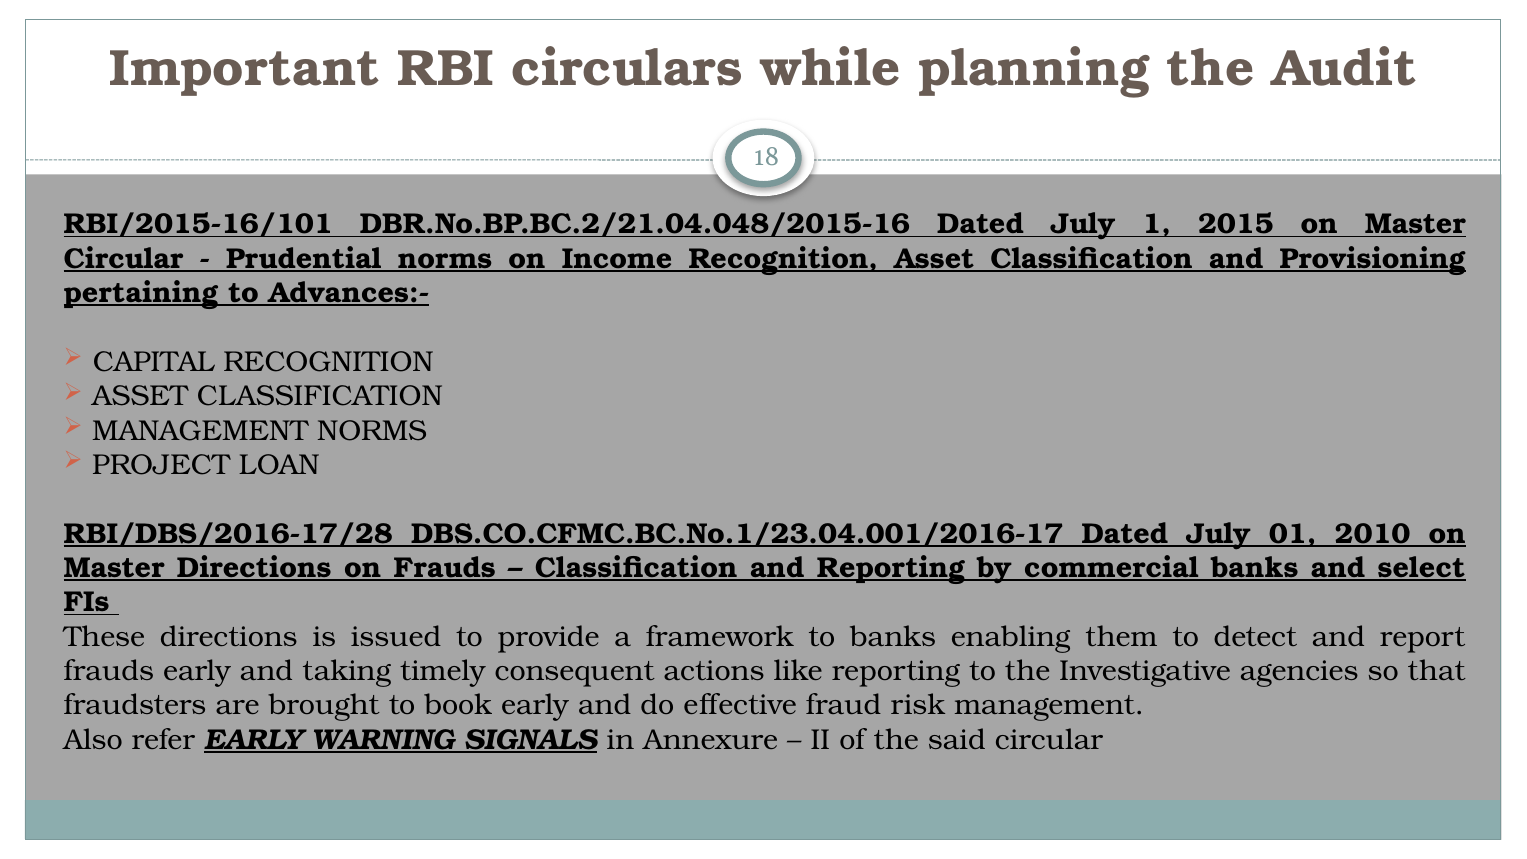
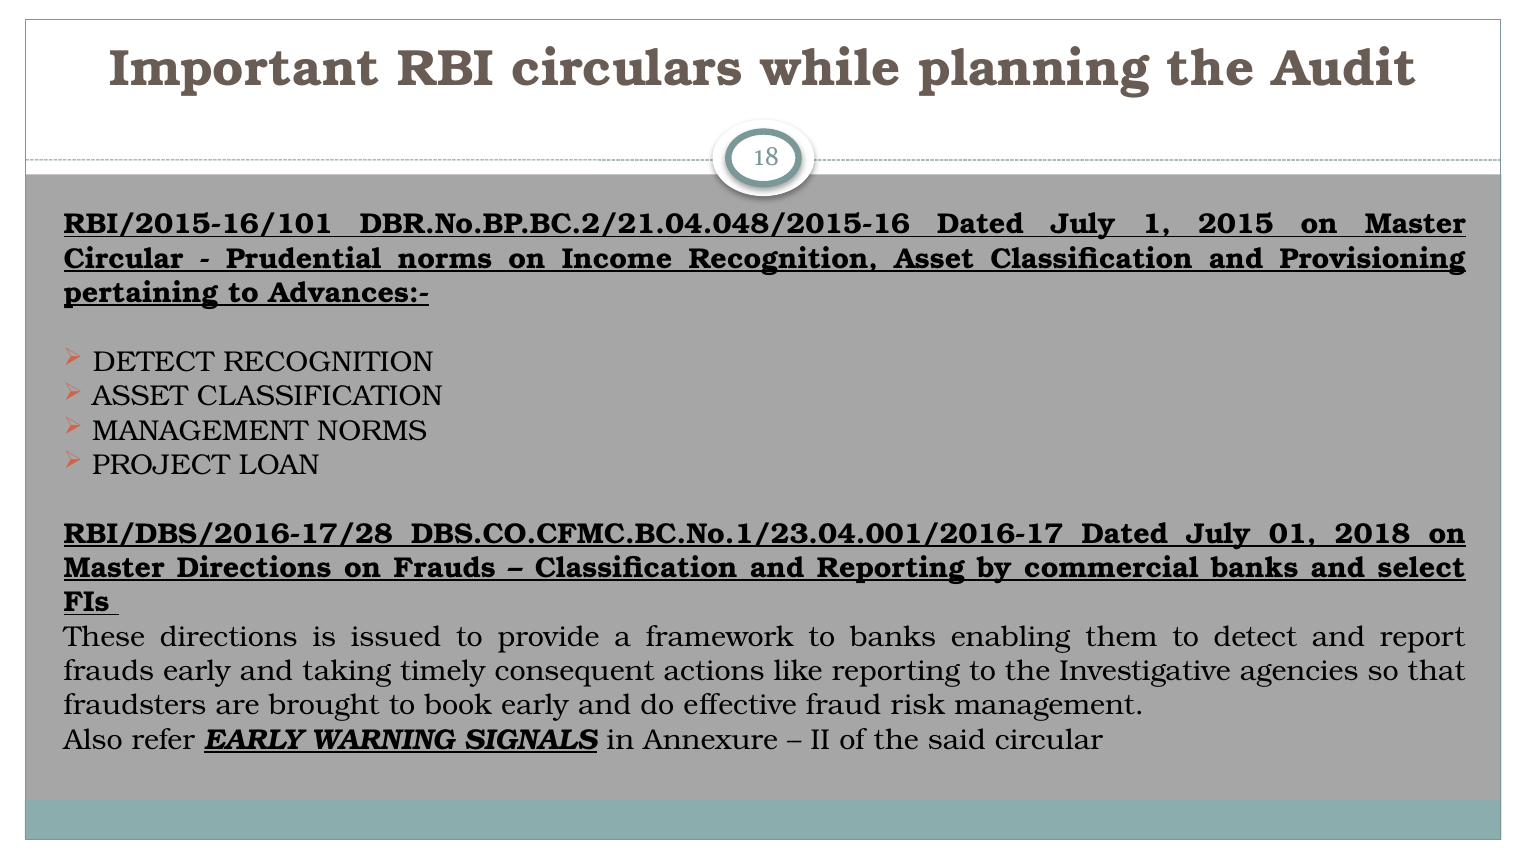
CAPITAL: CAPITAL -> DETECT (153, 362)
2010: 2010 -> 2018 (1373, 534)
